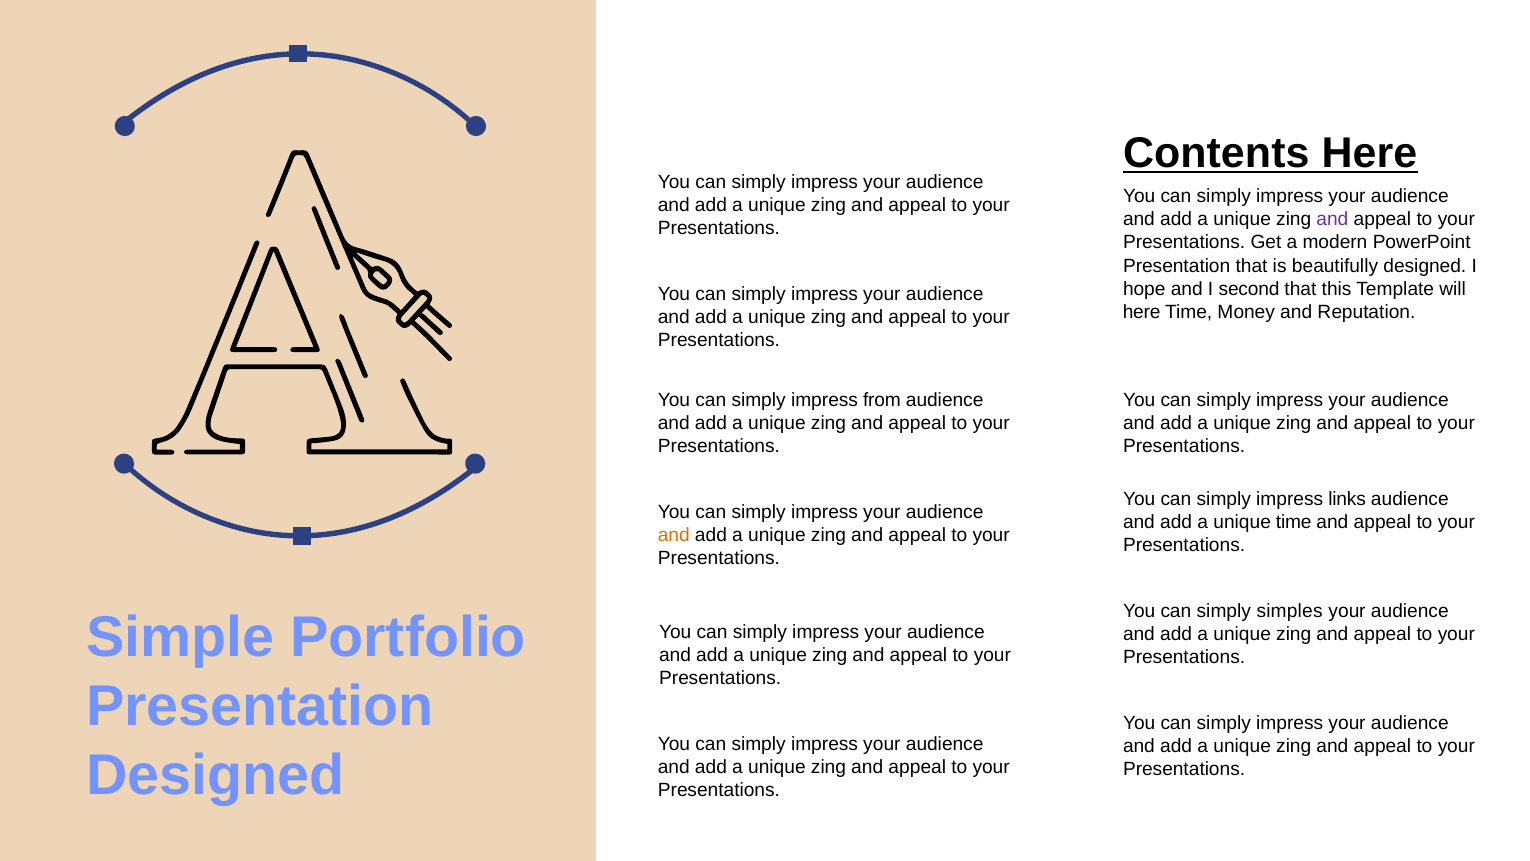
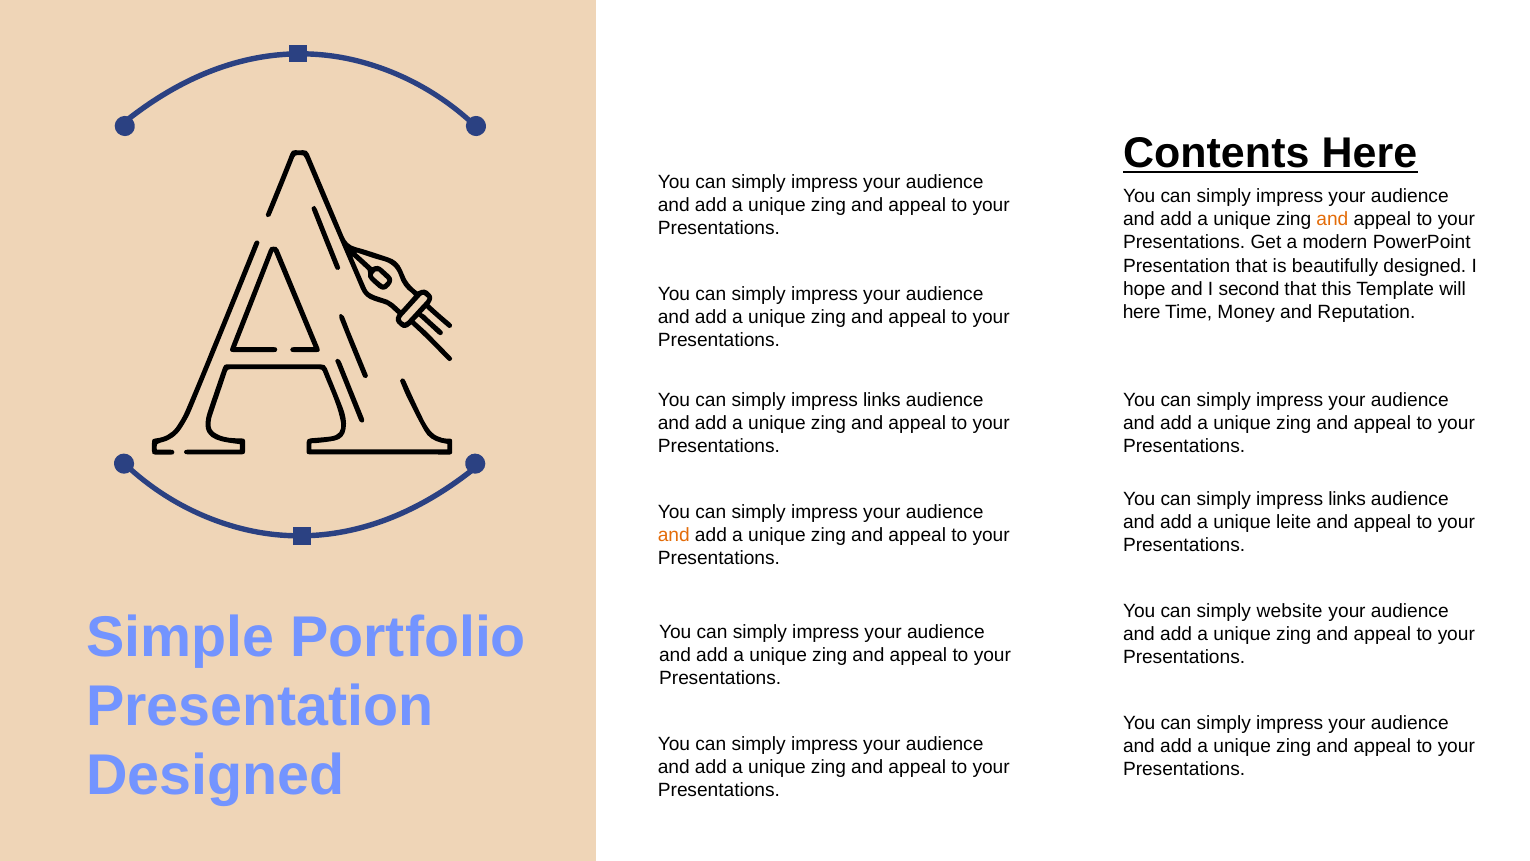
and colour: purple -> orange (1332, 220)
from: from -> links (882, 400)
unique time: time -> leite (1294, 522)
simples: simples -> website (1290, 611)
